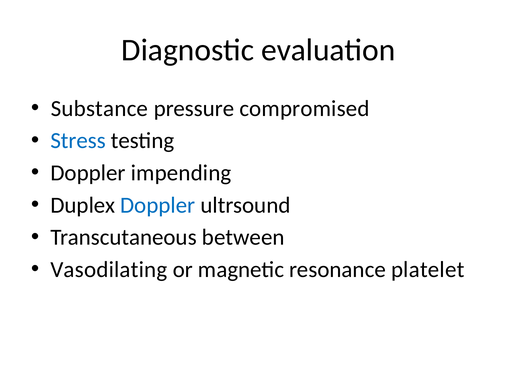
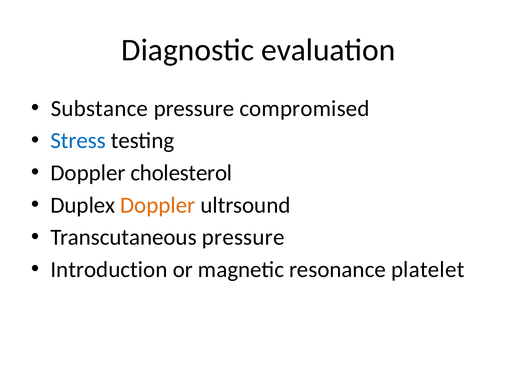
impending: impending -> cholesterol (181, 173)
Doppler colour: blue -> orange (158, 205)
Transcutaneous between: between -> pressure (243, 237)
Vasodilating: Vasodilating -> Introduction (109, 269)
